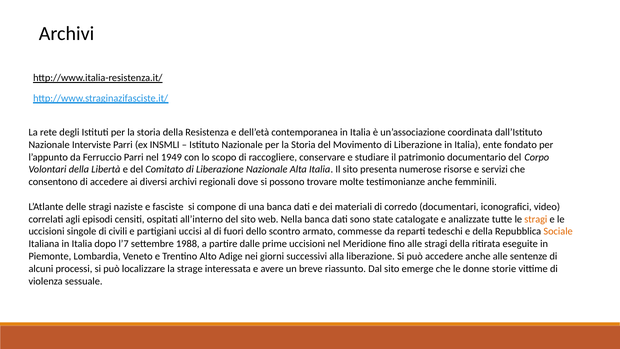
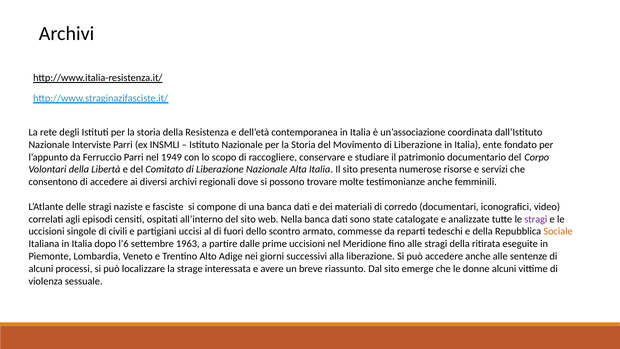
stragi colour: orange -> purple (536, 219)
l’7: l’7 -> l’6 (124, 244)
1988: 1988 -> 1963 (188, 244)
donne storie: storie -> alcuni (504, 269)
